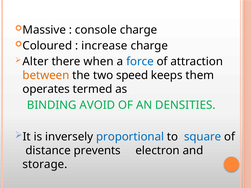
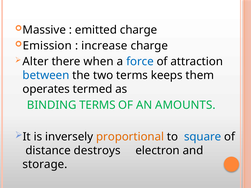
console: console -> emitted (96, 30)
Coloured: Coloured -> Emission (47, 46)
between colour: orange -> blue (46, 75)
two speed: speed -> terms (132, 75)
BINDING AVOID: AVOID -> TERMS (97, 105)
DENSITIES: DENSITIES -> AMOUNTS (185, 105)
proportional colour: blue -> orange (130, 137)
prevents: prevents -> destroys (97, 151)
